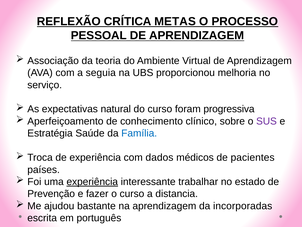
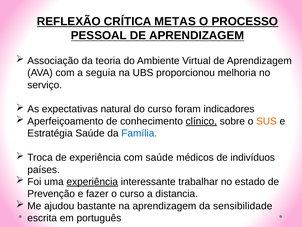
progressiva: progressiva -> indicadores (229, 109)
clínico underline: none -> present (201, 121)
SUS colour: purple -> orange (266, 121)
com dados: dados -> saúde (159, 157)
pacientes: pacientes -> indivíduos (253, 157)
incorporadas: incorporadas -> sensibilidade (243, 206)
